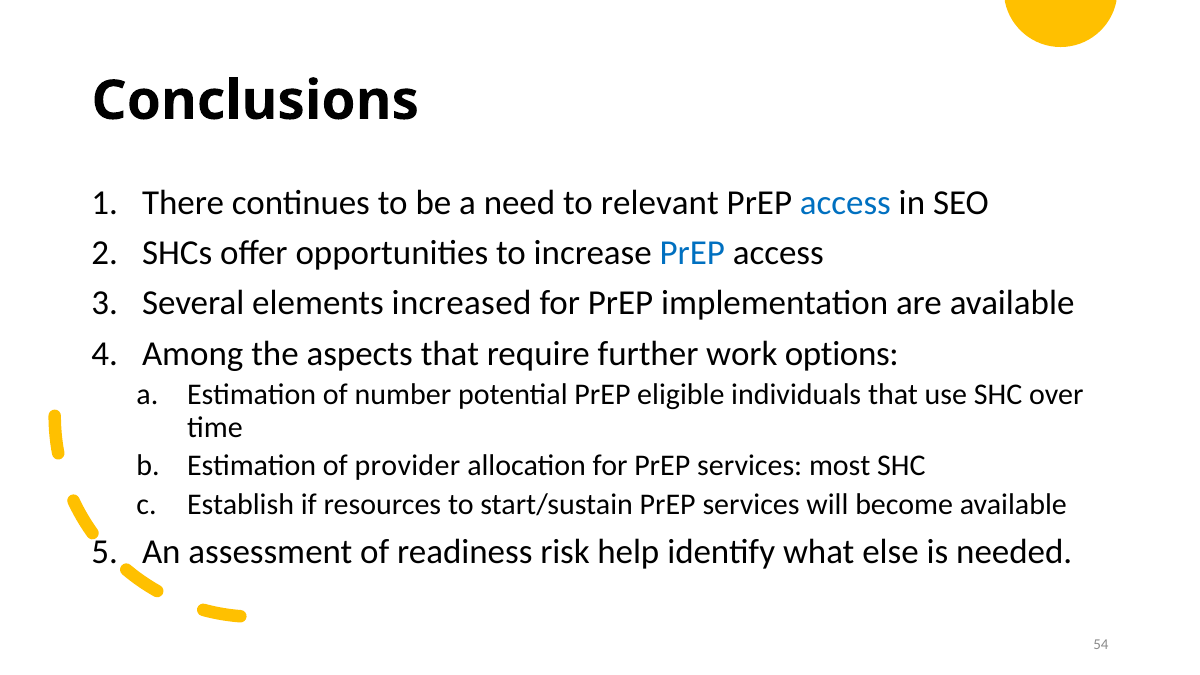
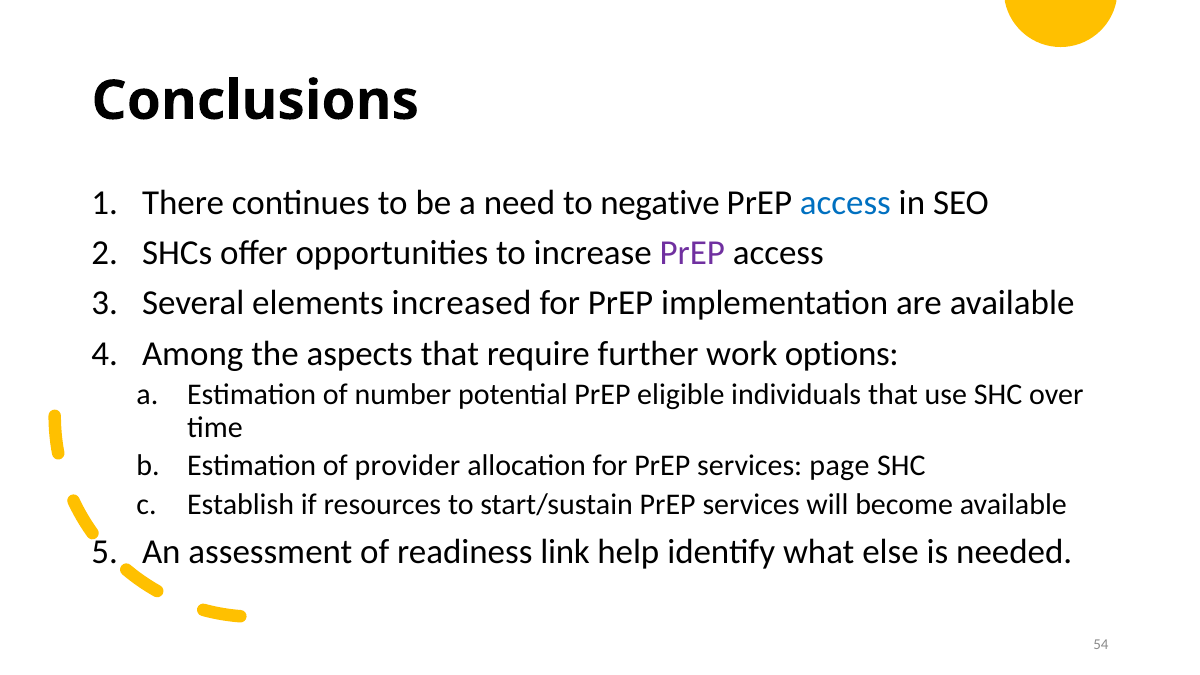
relevant: relevant -> negative (660, 203)
PrEP colour: blue -> purple (692, 253)
most: most -> page (840, 466)
risk: risk -> link (565, 552)
